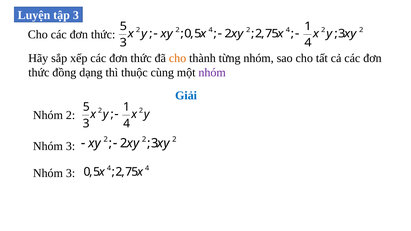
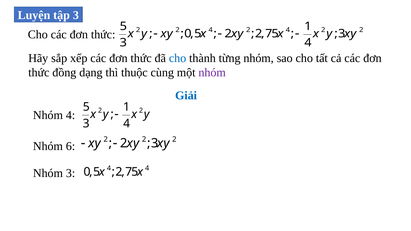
cho colour: orange -> blue (178, 58)
Nhóm 2: 2 -> 4 (71, 115)
3: 3 -> 6 (70, 146)
